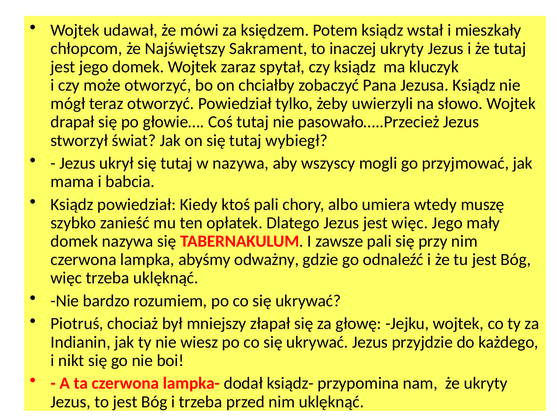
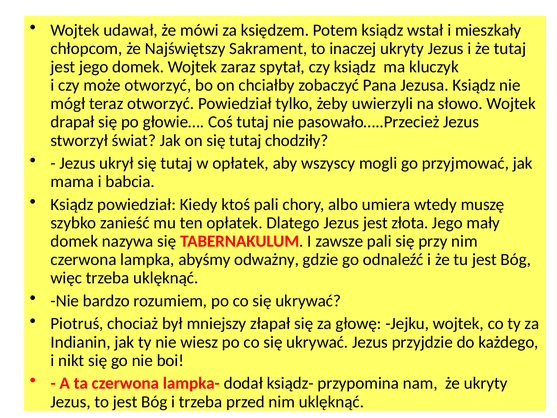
wybiegł: wybiegł -> chodziły (297, 140)
w nazywa: nazywa -> opłatek (241, 163)
jest więc: więc -> złota (410, 223)
